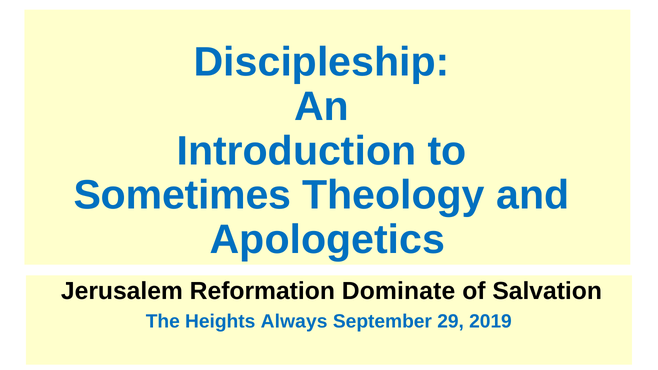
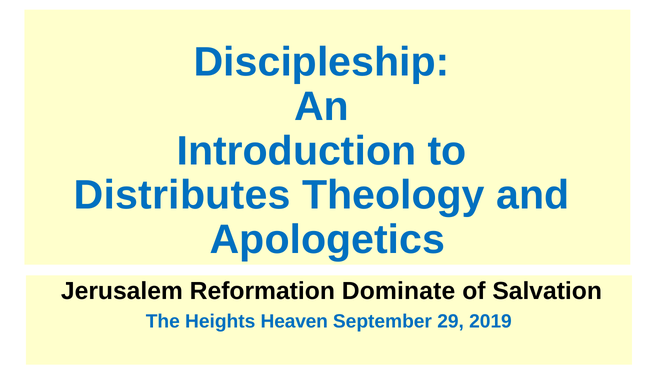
Sometimes: Sometimes -> Distributes (182, 195)
Always: Always -> Heaven (294, 322)
